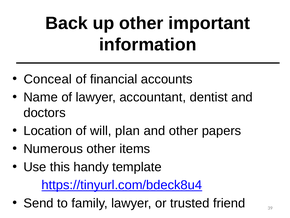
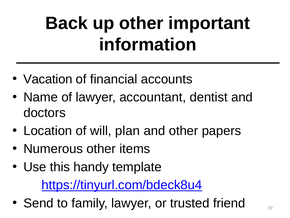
Conceal: Conceal -> Vacation (48, 79)
